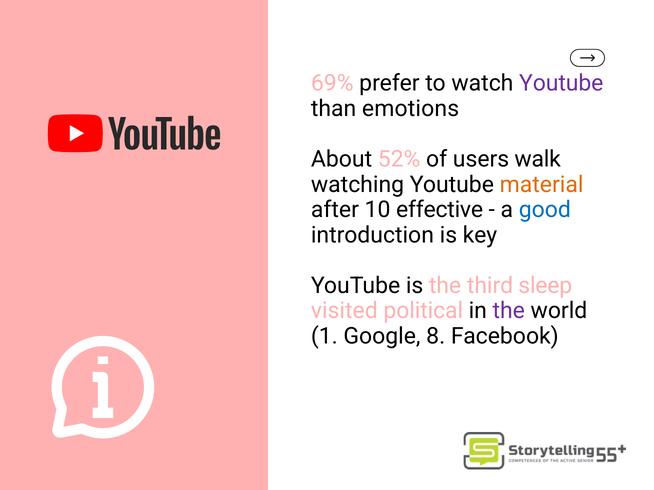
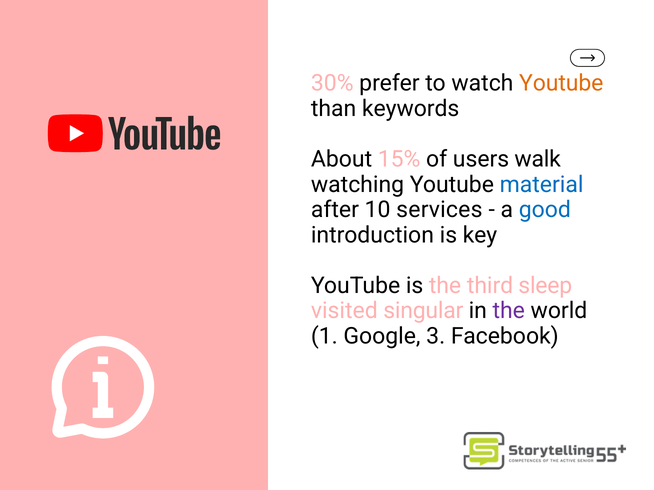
69%: 69% -> 30% (332, 83)
Youtube colour: purple -> orange (561, 83)
emotions: emotions -> keywords (411, 109)
52%: 52% -> 15% (399, 159)
material colour: orange -> blue (542, 185)
effective: effective -> services (439, 210)
political: political -> singular (423, 311)
8: 8 -> 3 (436, 336)
